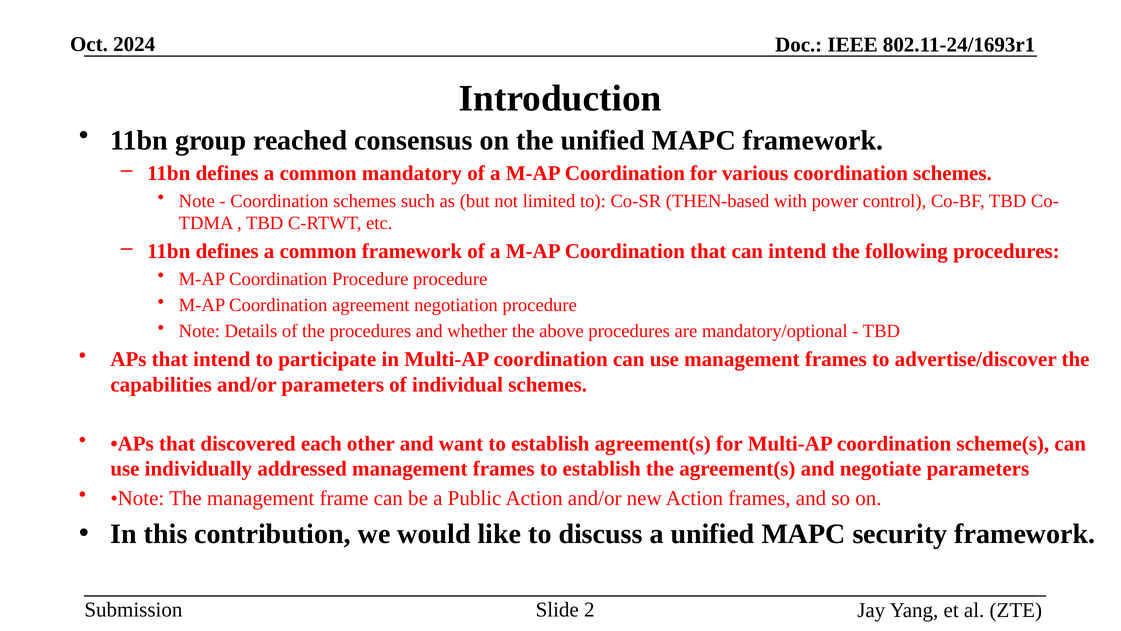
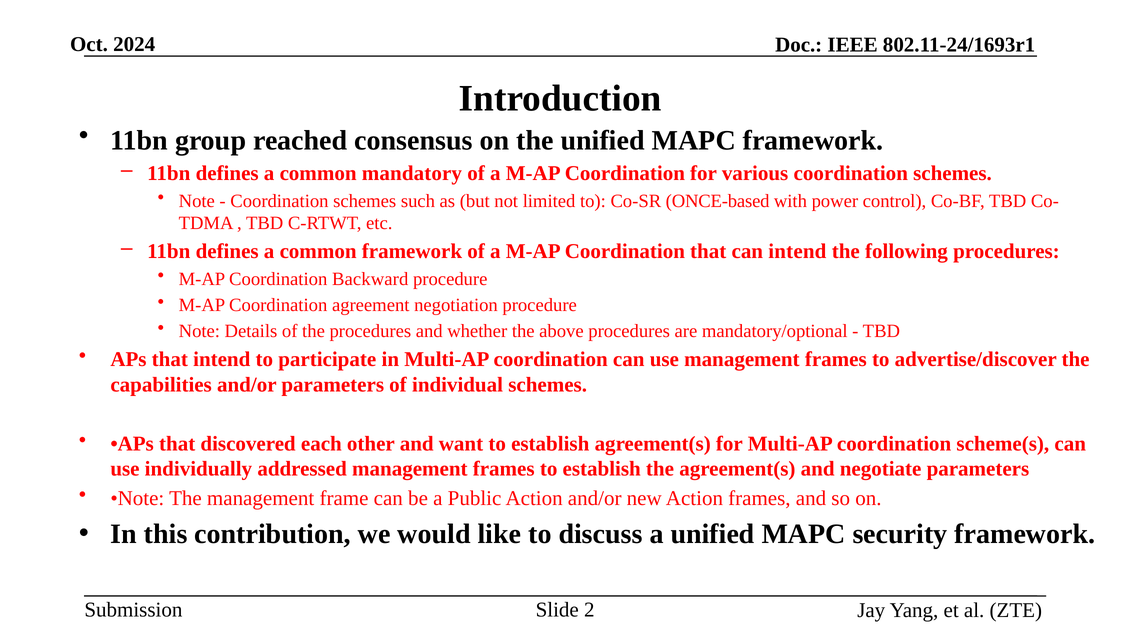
THEN-based: THEN-based -> ONCE-based (718, 201)
Coordination Procedure: Procedure -> Backward (370, 279)
